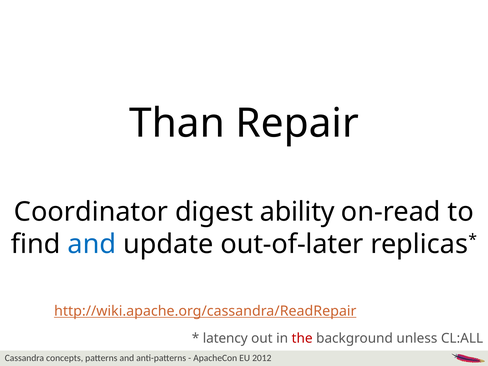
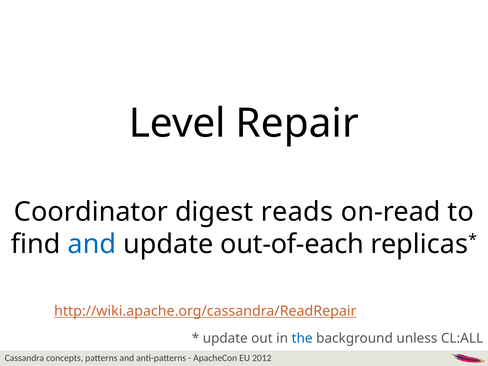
Than: Than -> Level (177, 123)
ability: ability -> reads (297, 212)
out-of-later: out-of-later -> out-of-each (292, 244)
latency: latency -> update (225, 338)
the colour: red -> blue (302, 338)
